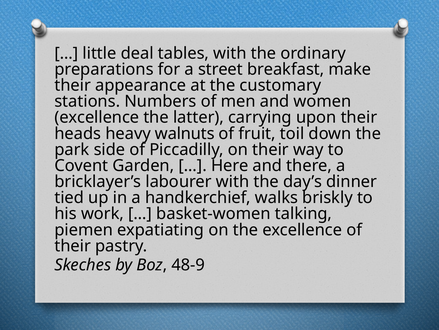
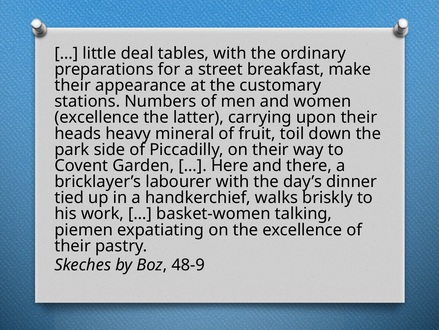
walnuts: walnuts -> mineral (185, 133)
